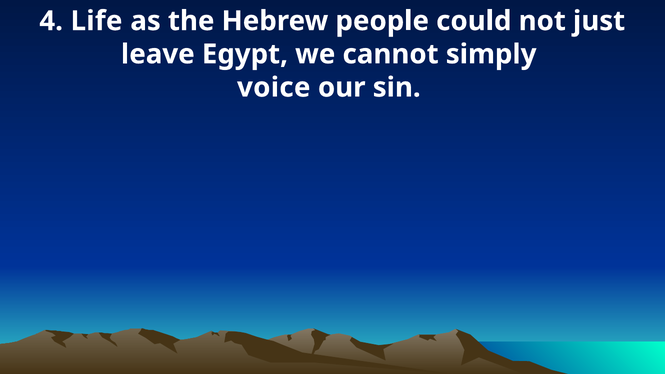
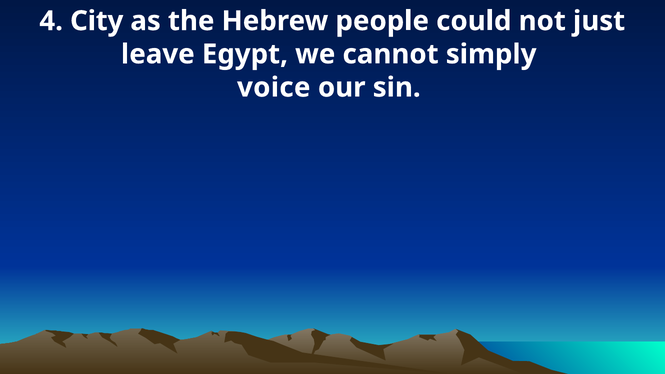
Life: Life -> City (97, 21)
